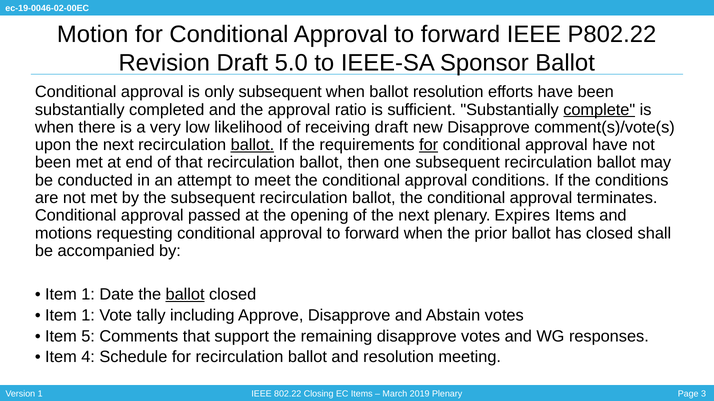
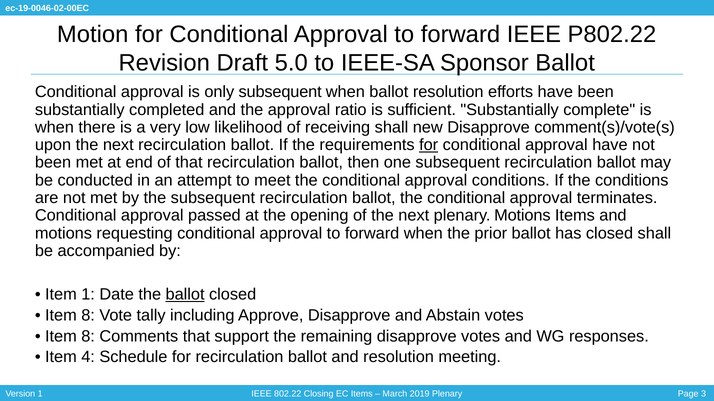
complete underline: present -> none (599, 110)
receiving draft: draft -> shall (391, 128)
ballot underline: present -> none (252, 145)
plenary Expires: Expires -> Motions (522, 216)
1: 1 -> 8 (88, 316)
5: 5 -> 8 (88, 337)
